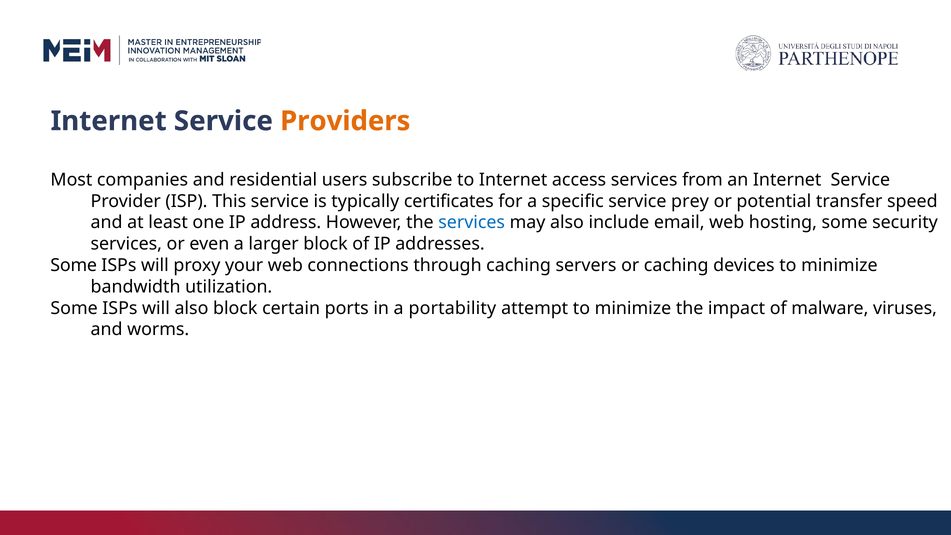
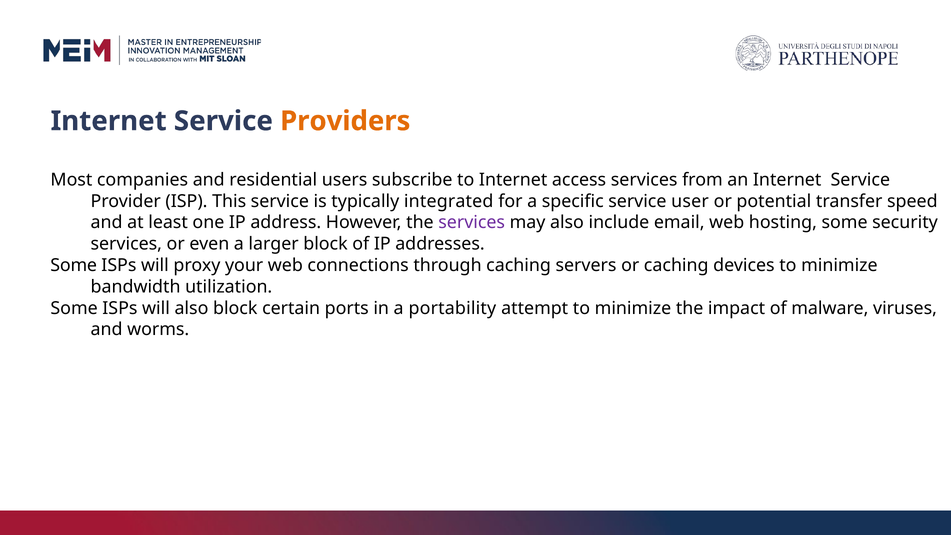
certificates: certificates -> integrated (449, 201)
prey: prey -> user (690, 201)
services colour: blue -> purple (472, 223)
